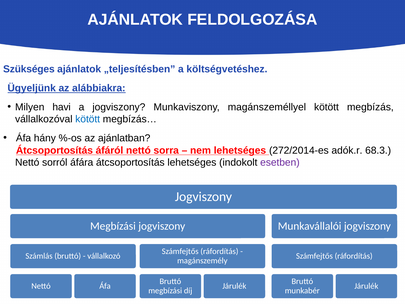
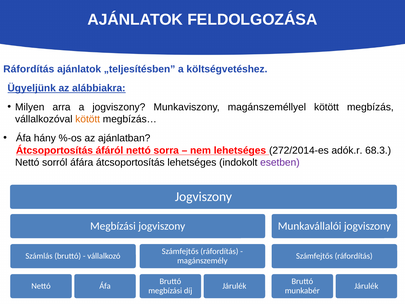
Szükséges: Szükséges -> Ráfordítás (29, 69)
havi: havi -> arra (62, 107)
kötött colour: blue -> orange (88, 119)
